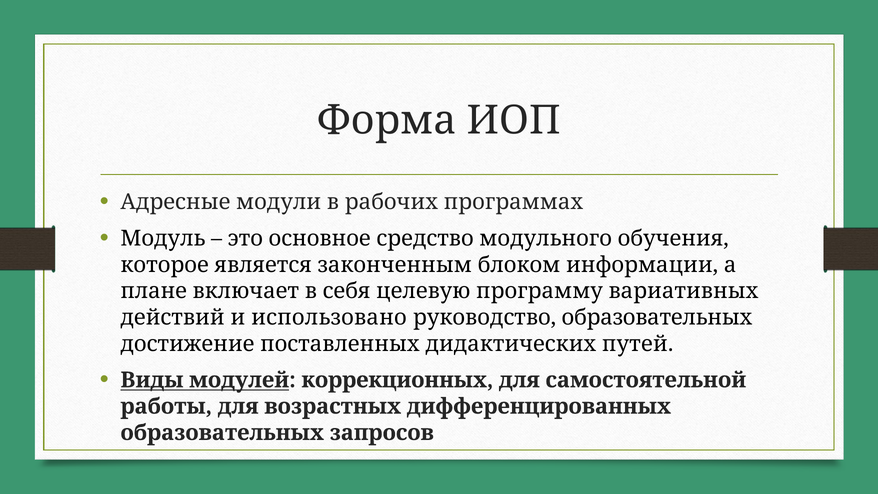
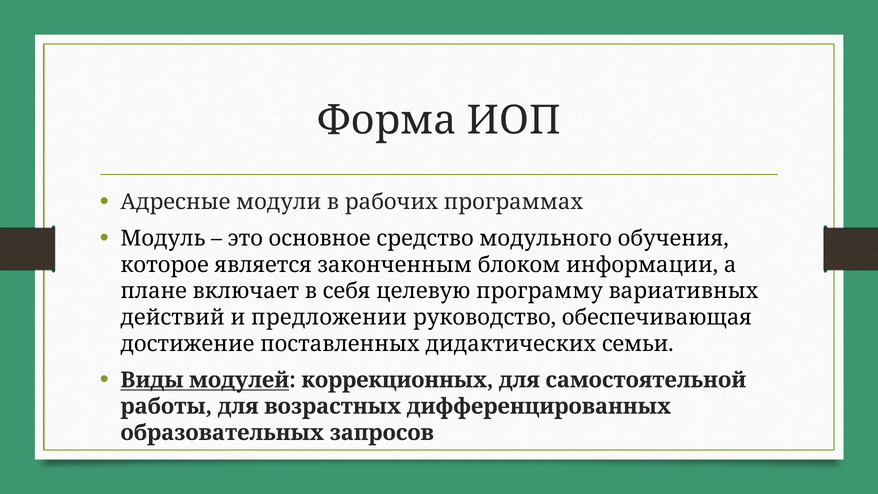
использовано: использовано -> предложении (329, 317)
руководство образовательных: образовательных -> обеспечивающая (657, 317)
путей: путей -> семьи (638, 344)
